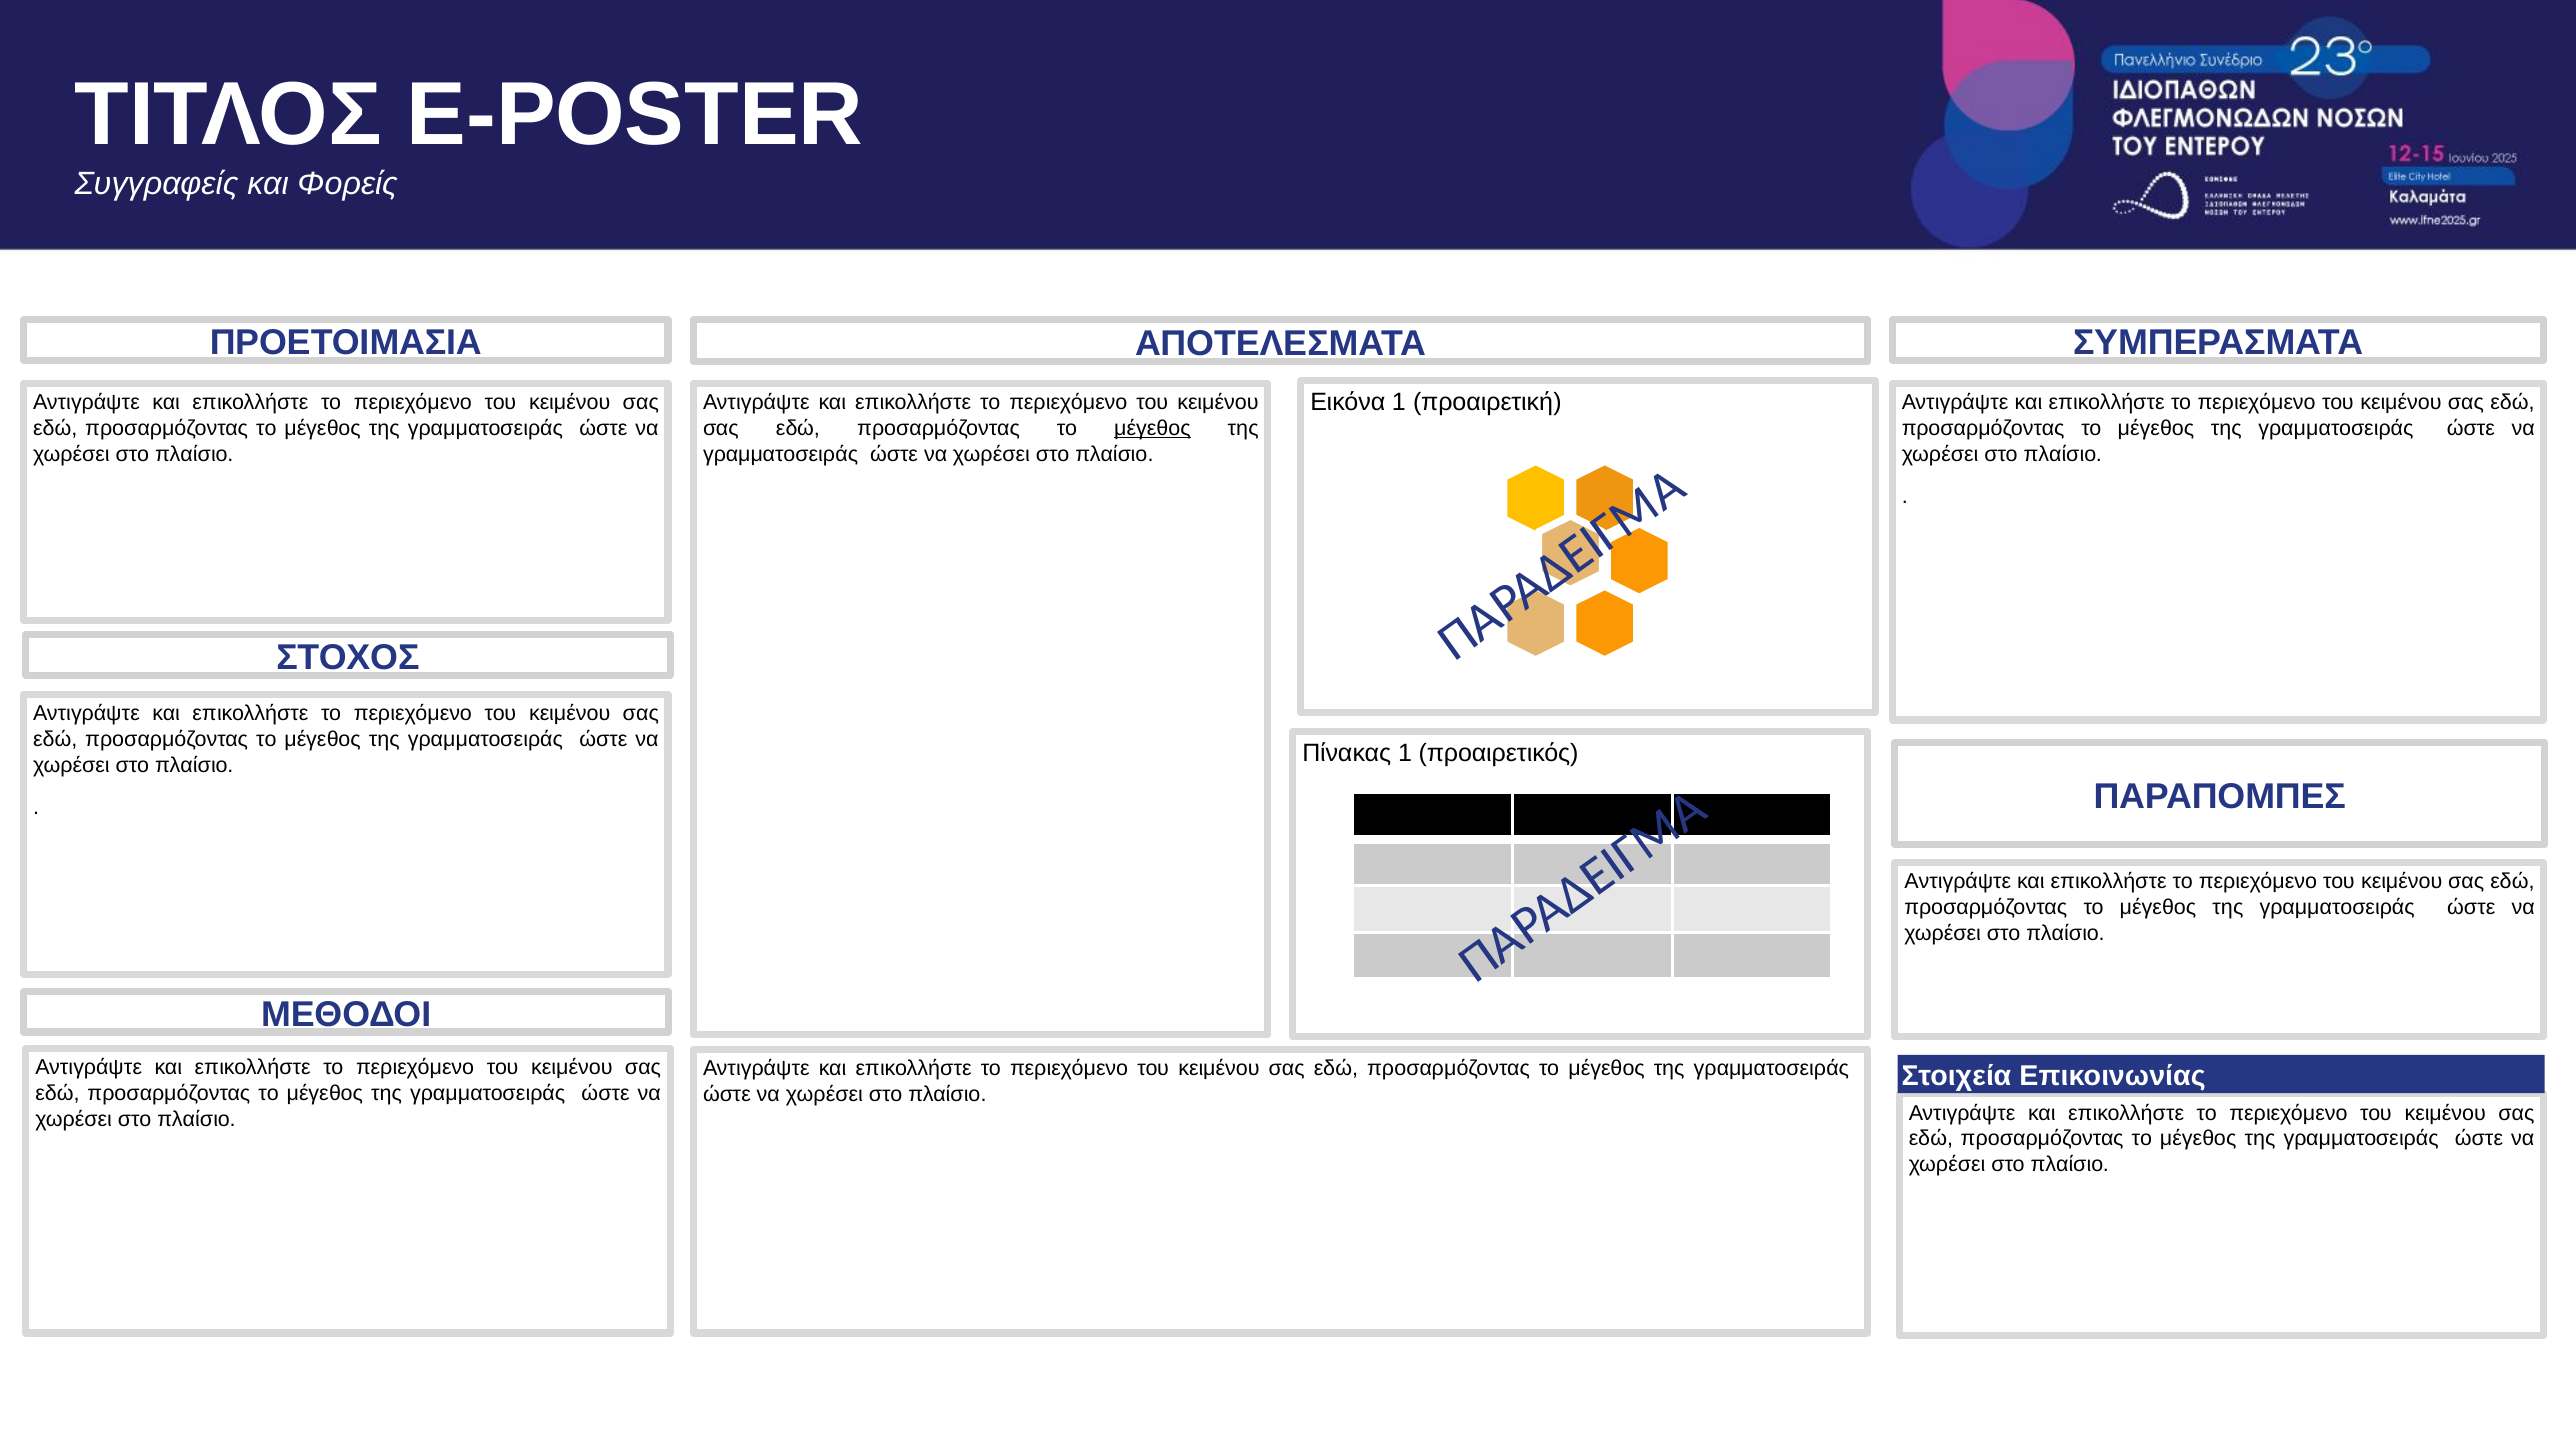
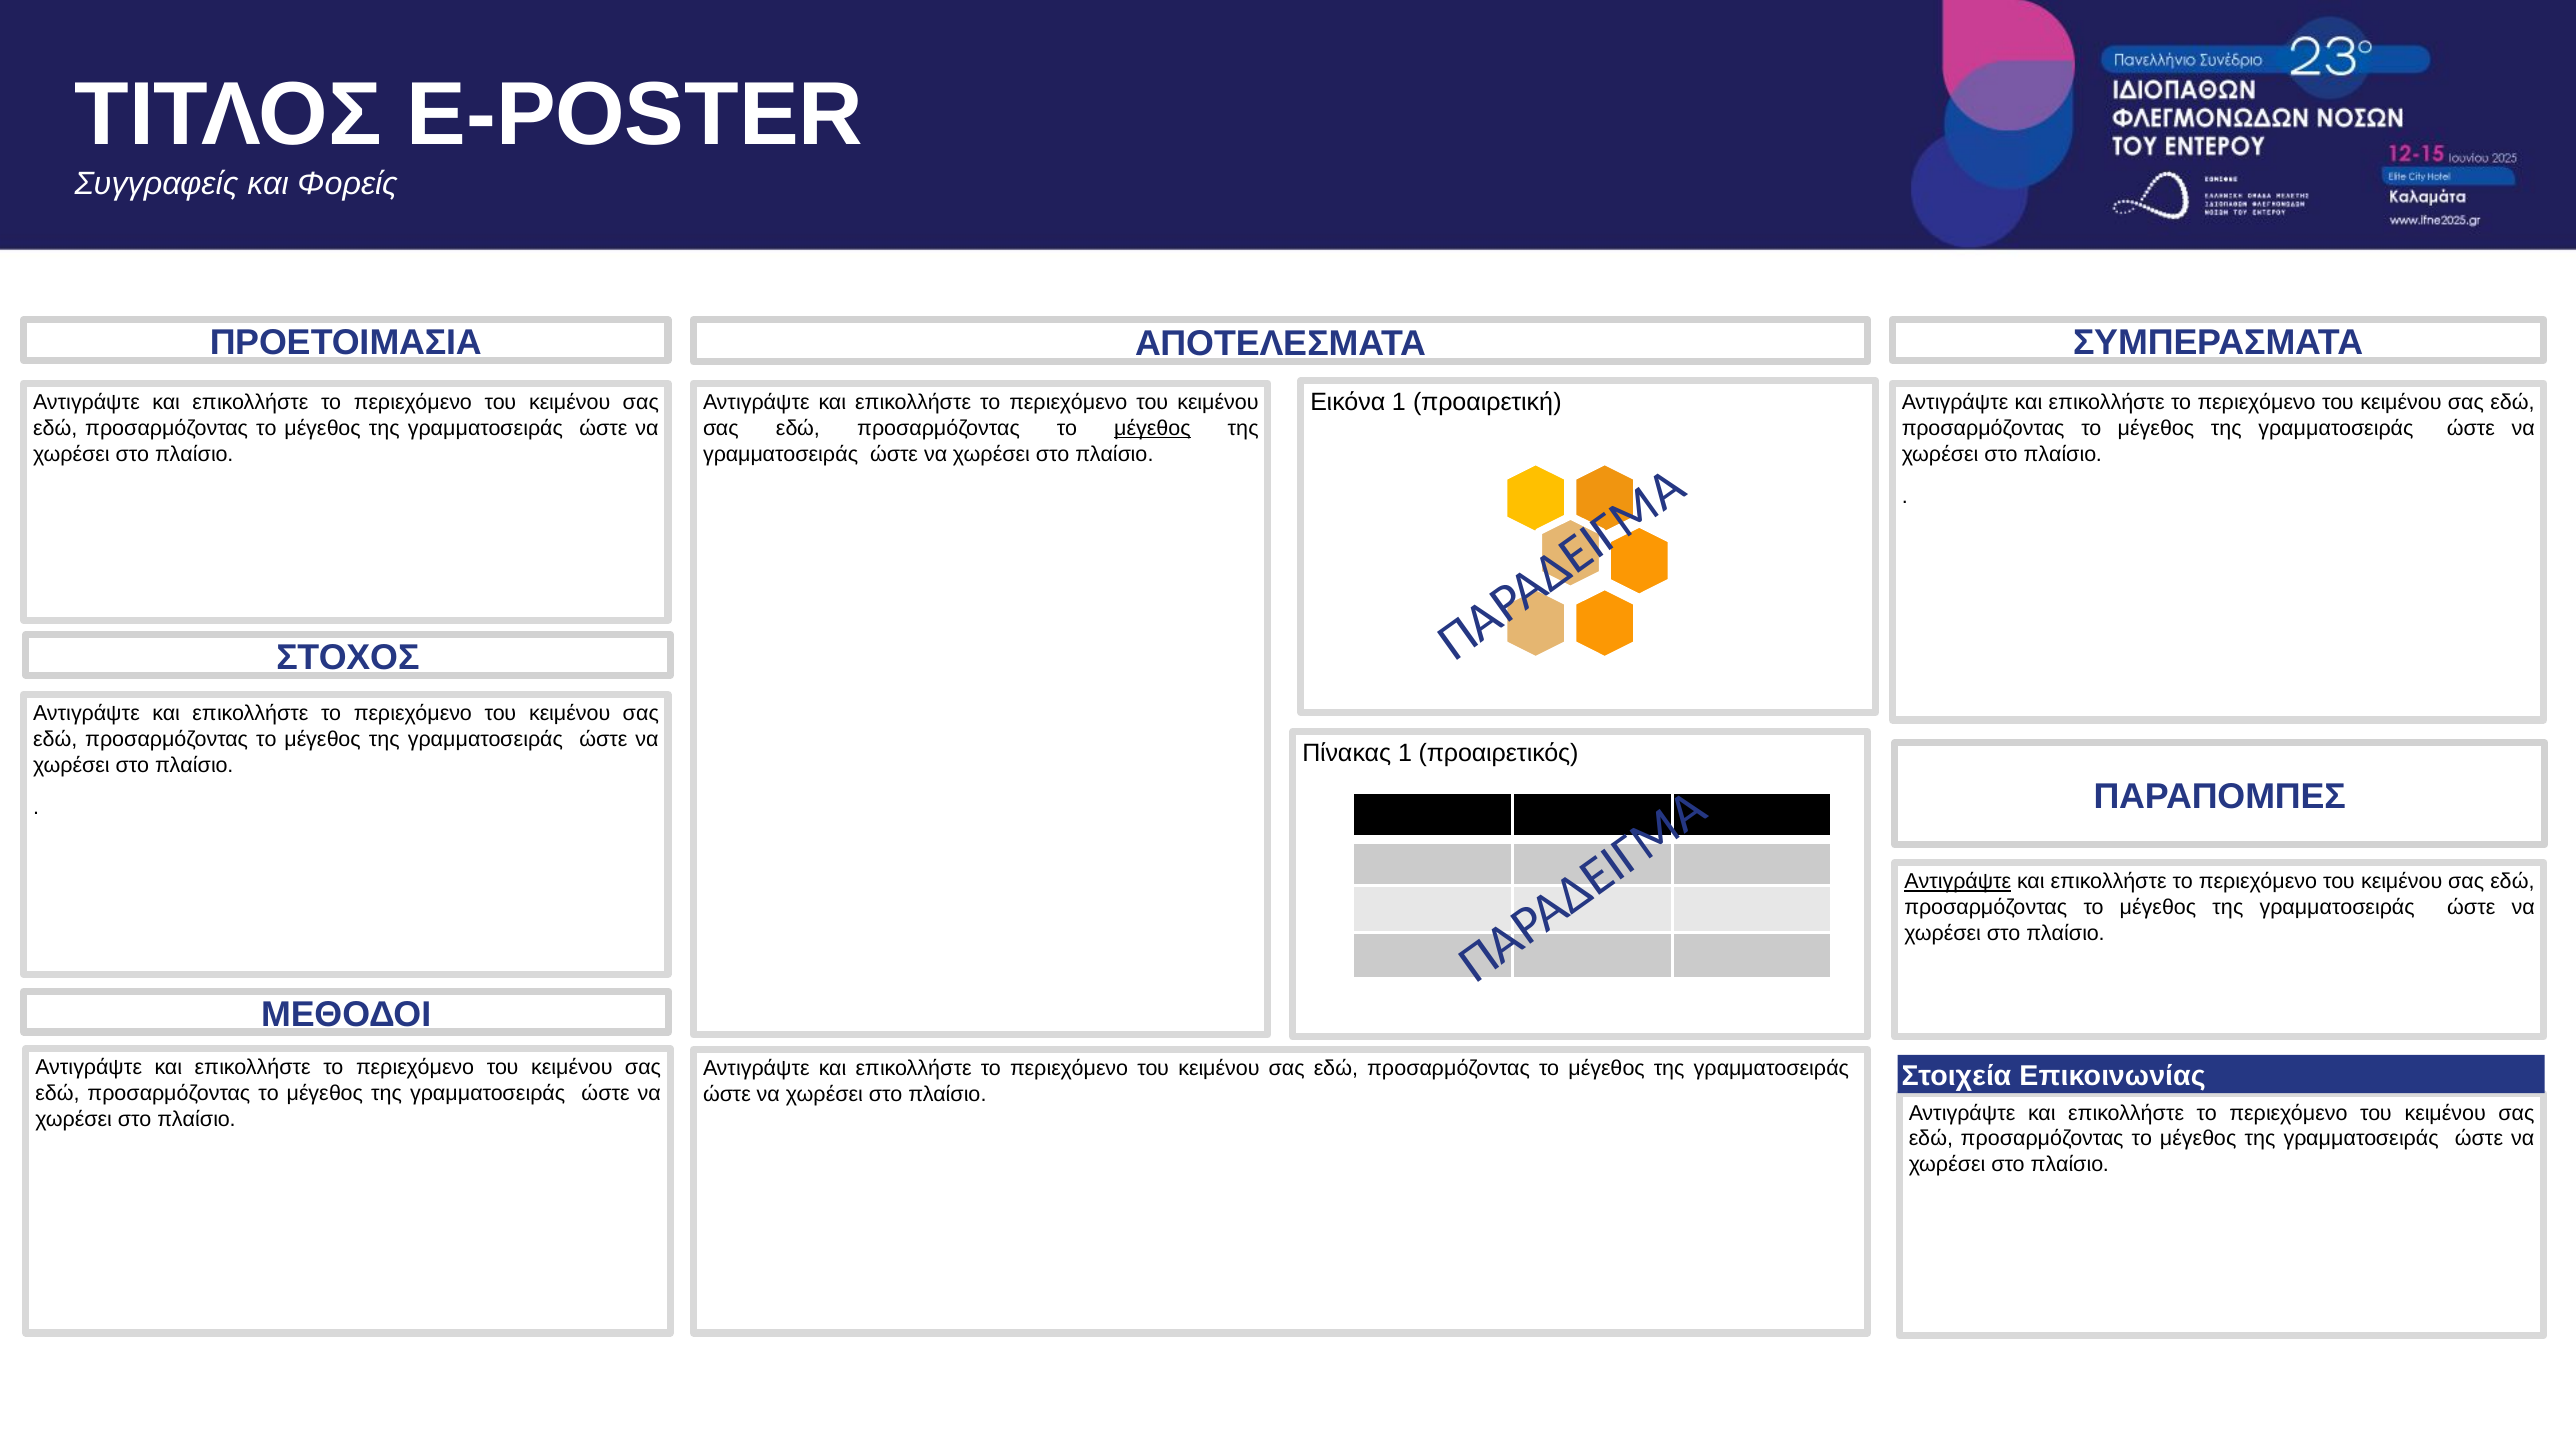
Αντιγράψτε underline: none -> present (1958, 882)
